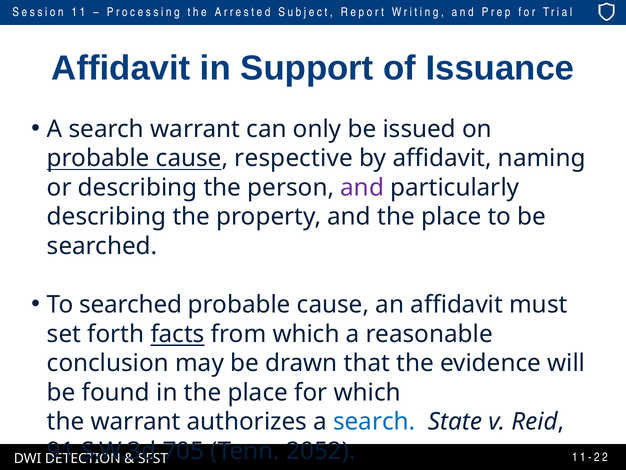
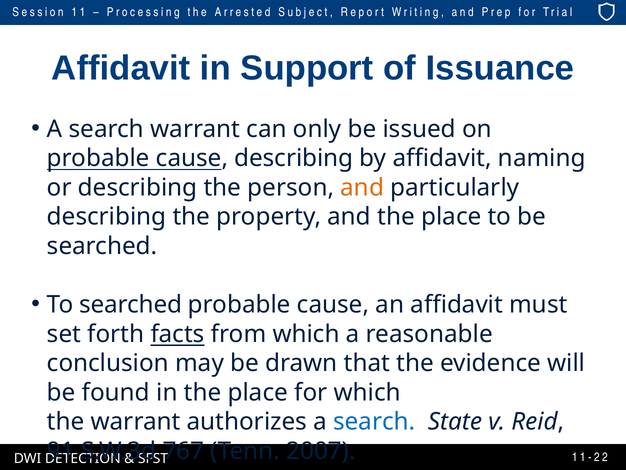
cause respective: respective -> describing (294, 158)
and colour: purple -> orange (362, 187)
705: 705 -> 767 (183, 451)
2052: 2052 -> 2007 (321, 451)
